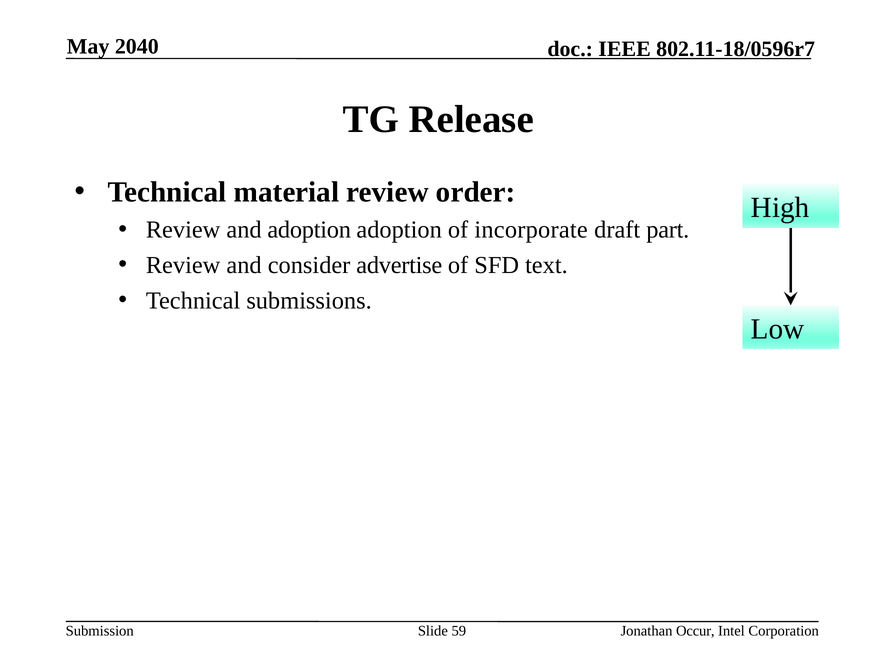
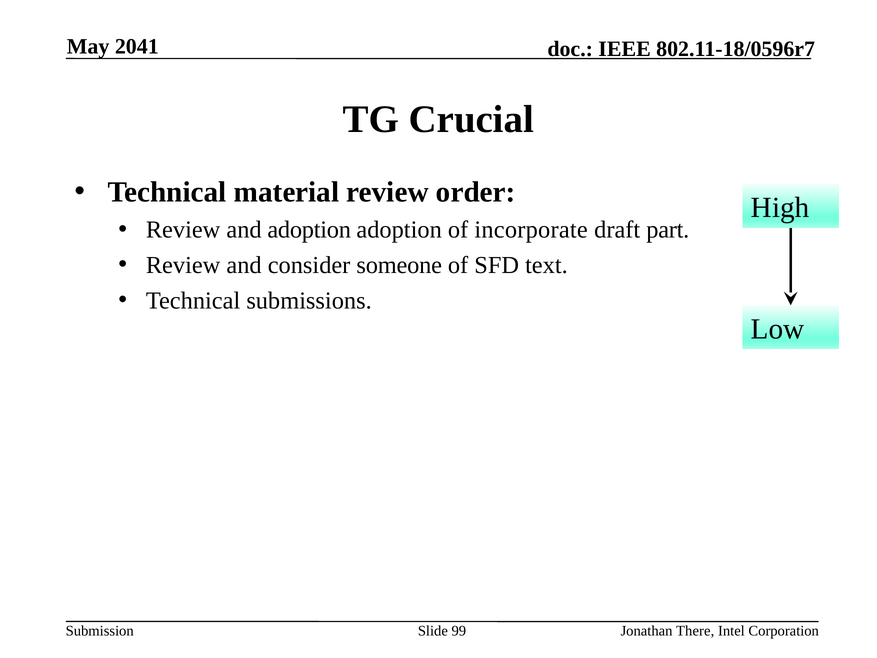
2040: 2040 -> 2041 (137, 46)
Release: Release -> Crucial (471, 120)
advertise: advertise -> someone (399, 265)
59: 59 -> 99 (459, 631)
Occur: Occur -> There (695, 631)
